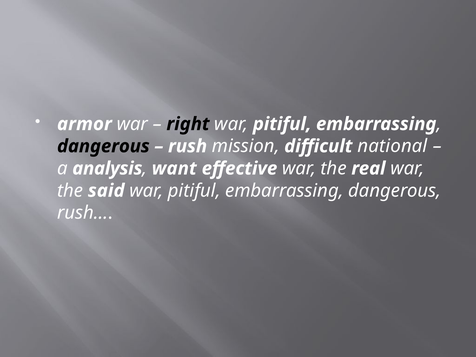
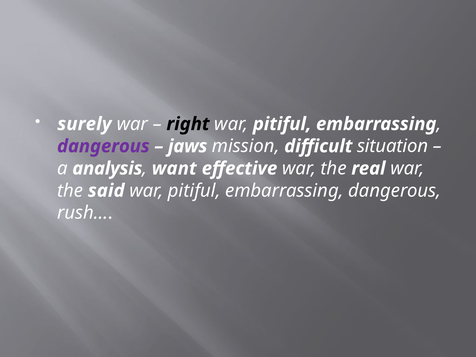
armor: armor -> surely (84, 124)
dangerous colour: black -> purple (103, 146)
rush: rush -> jaws (188, 146)
national: national -> situation (393, 146)
